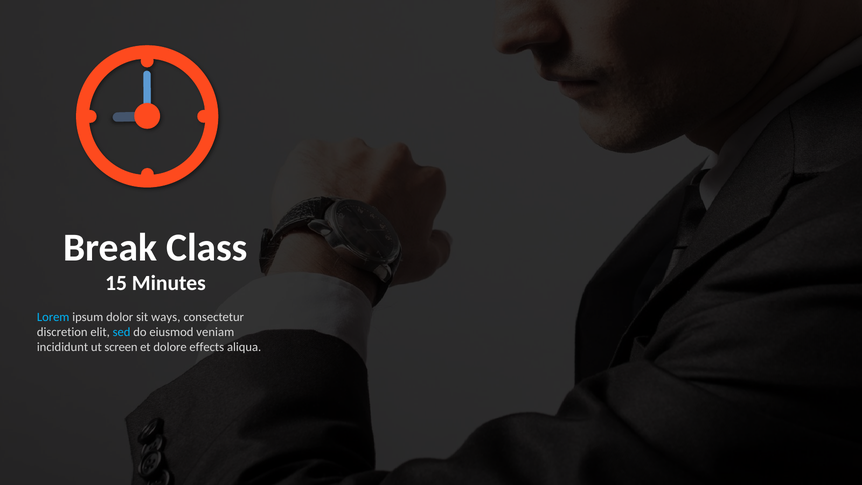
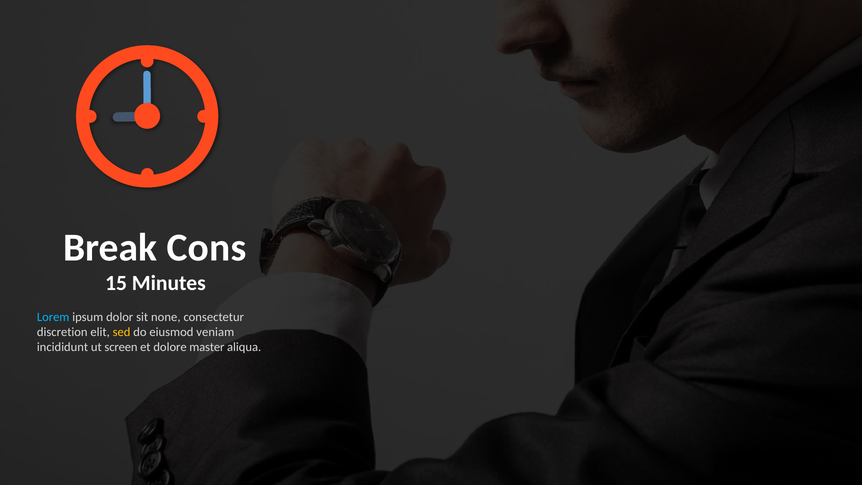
Class: Class -> Cons (207, 248)
ways: ways -> none (166, 317)
sed colour: light blue -> yellow (122, 332)
effects: effects -> master (207, 347)
